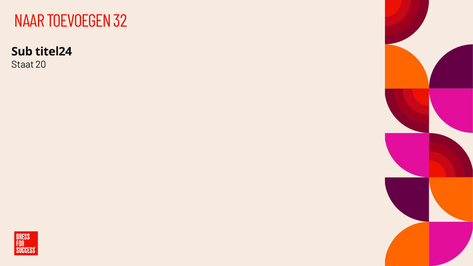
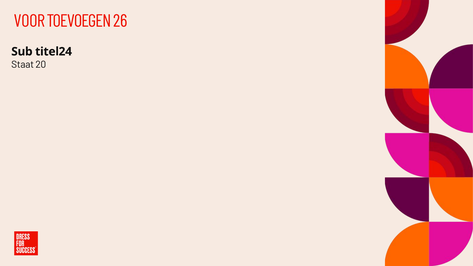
NAAR: NAAR -> VOOR (30, 21)
32: 32 -> 26 (120, 21)
